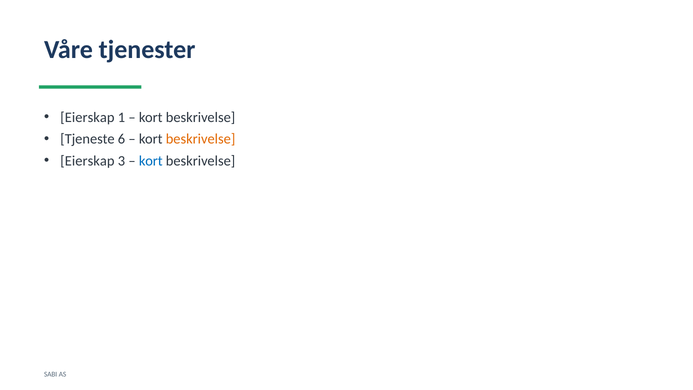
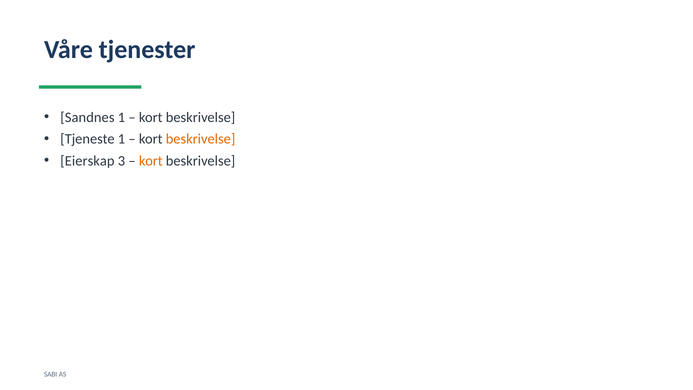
Eierskap: Eierskap -> Sandnes (87, 117)
Tjeneste 6: 6 -> 1 (121, 139)
kort colour: blue -> orange (151, 161)
